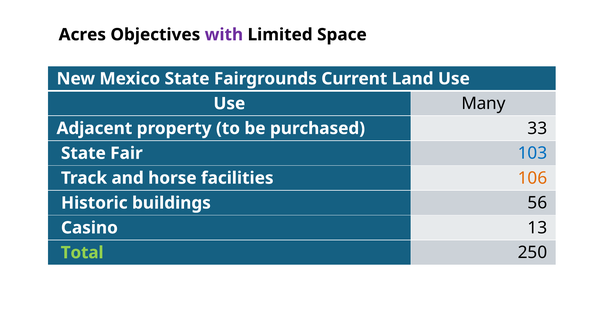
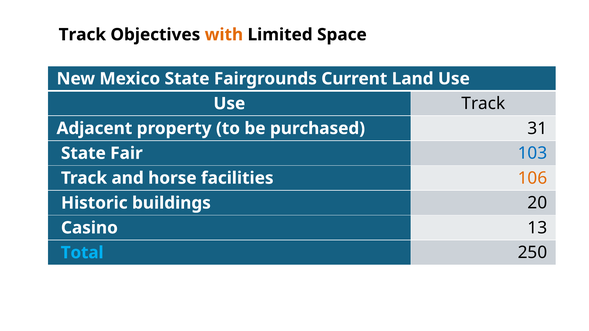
Acres: Acres -> Track (82, 35)
with colour: purple -> orange (224, 35)
Many: Many -> Track (483, 104)
33: 33 -> 31 (537, 129)
56: 56 -> 20 (537, 203)
Total colour: light green -> light blue (82, 253)
